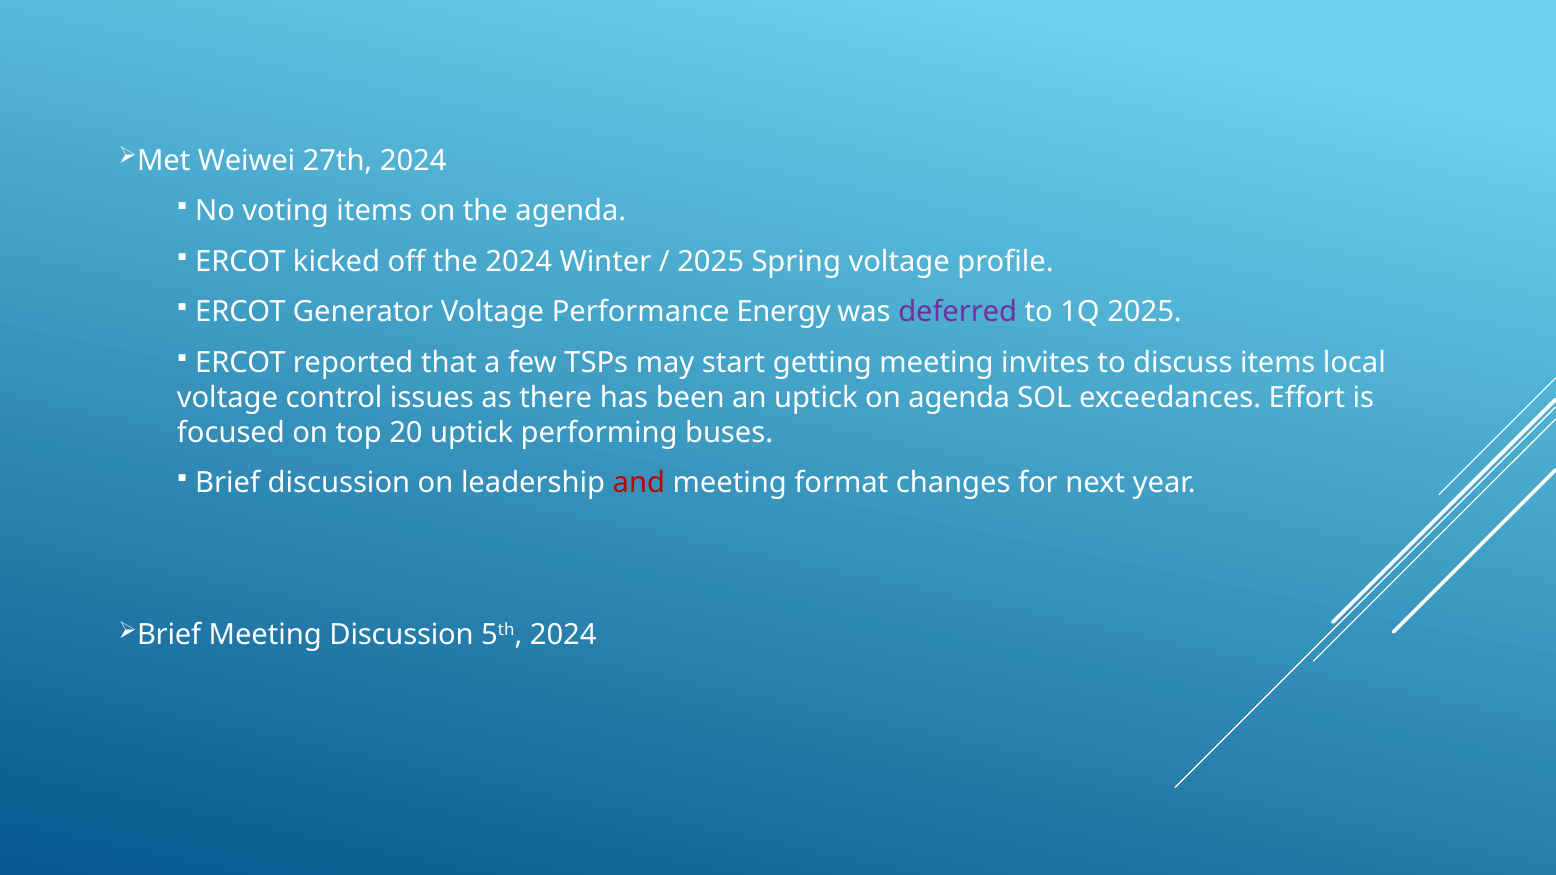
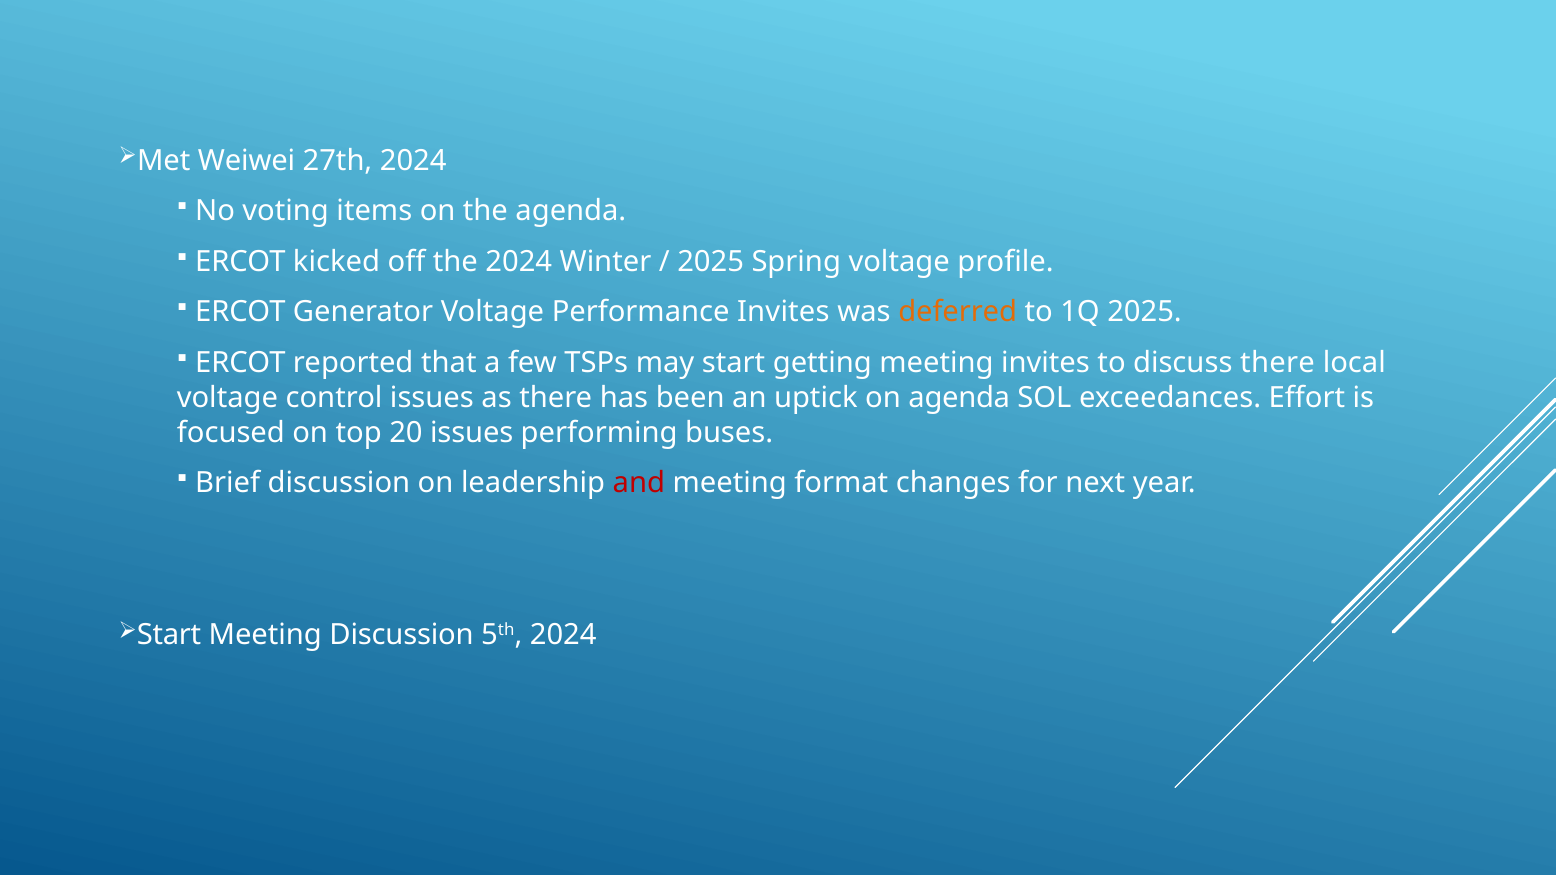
Performance Energy: Energy -> Invites (783, 312)
deferred colour: purple -> orange (958, 312)
discuss items: items -> there (1278, 363)
20 uptick: uptick -> issues (472, 433)
Brief: Brief -> Start (169, 635)
